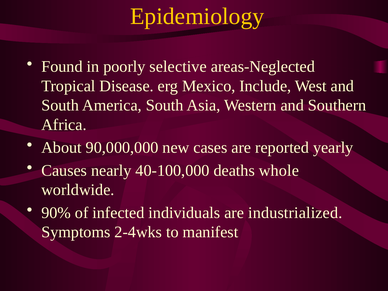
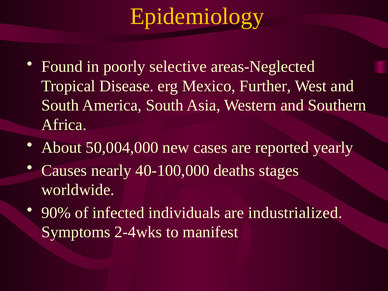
Include: Include -> Further (265, 86)
90,000,000: 90,000,000 -> 50,004,000 (122, 148)
whole: whole -> stages (279, 171)
